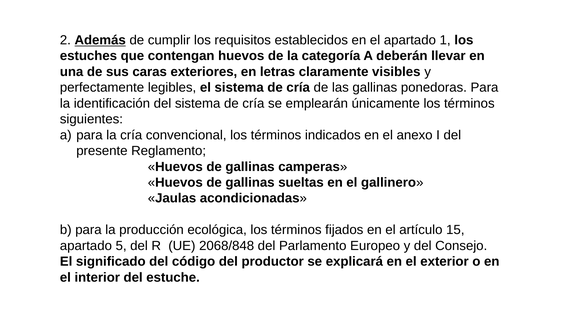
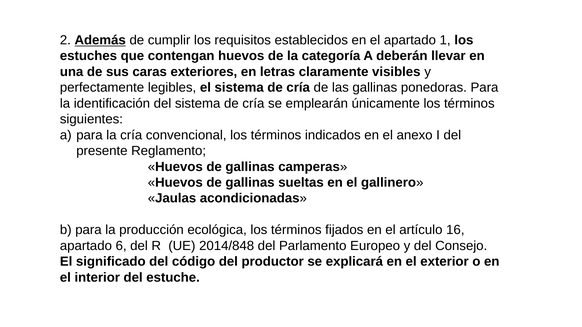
15: 15 -> 16 (455, 230)
5: 5 -> 6 (121, 246)
2068/848: 2068/848 -> 2014/848 (227, 246)
